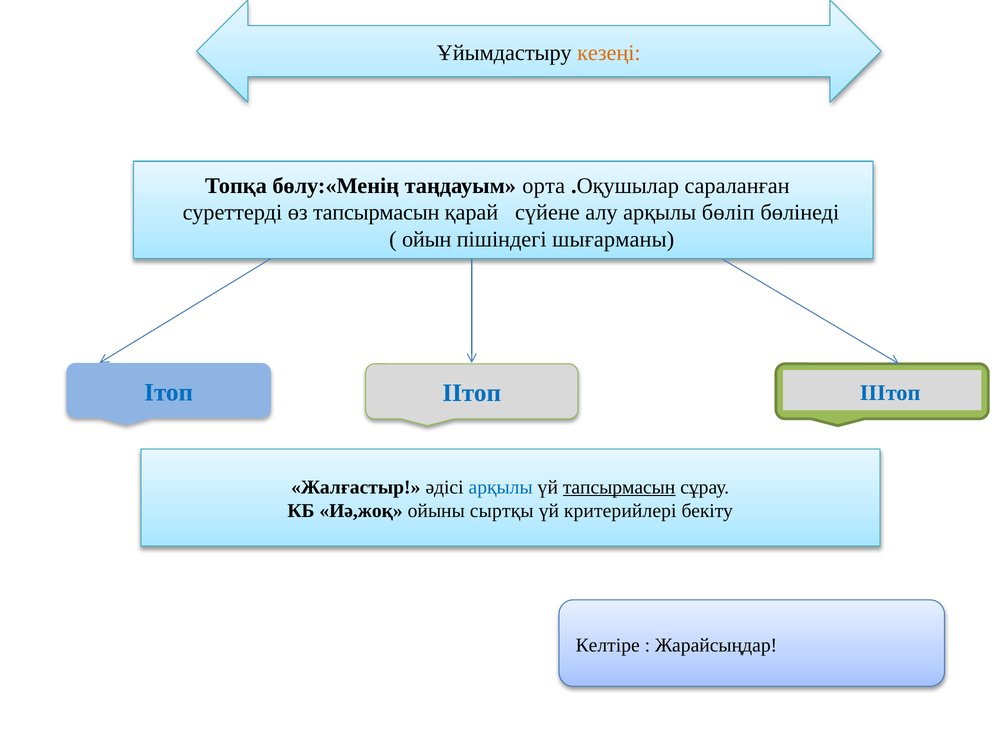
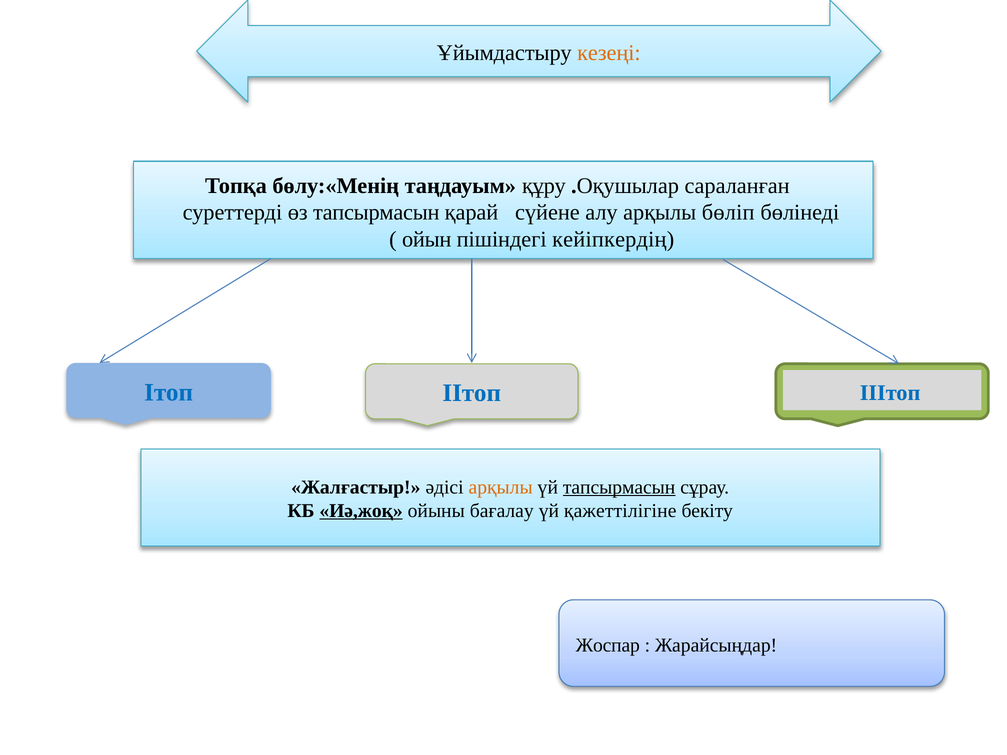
орта: орта -> құру (544, 186)
шығарманы: шығарманы -> кейіпкердің (613, 239)
арқылы colour: blue -> orange (501, 487)
Иә,жоқ underline: none -> present (361, 511)
сыртқы: сыртқы -> бағалау (502, 511)
критерийлері: критерийлері -> қажеттілігіне (620, 511)
Келтіре: Келтіре -> Жоспар (608, 645)
